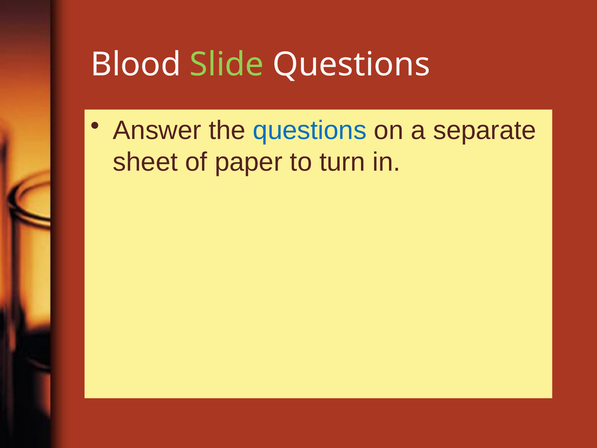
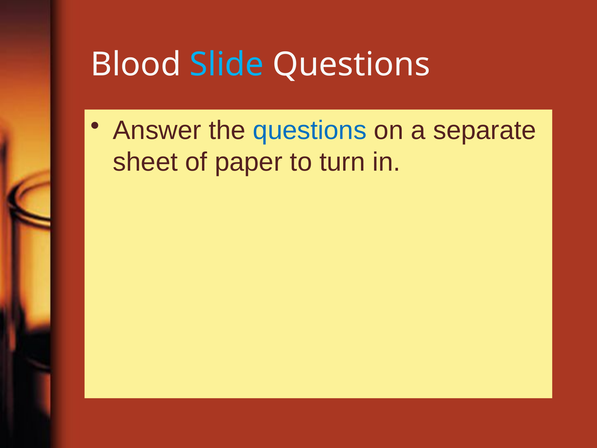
Slide colour: light green -> light blue (227, 65)
